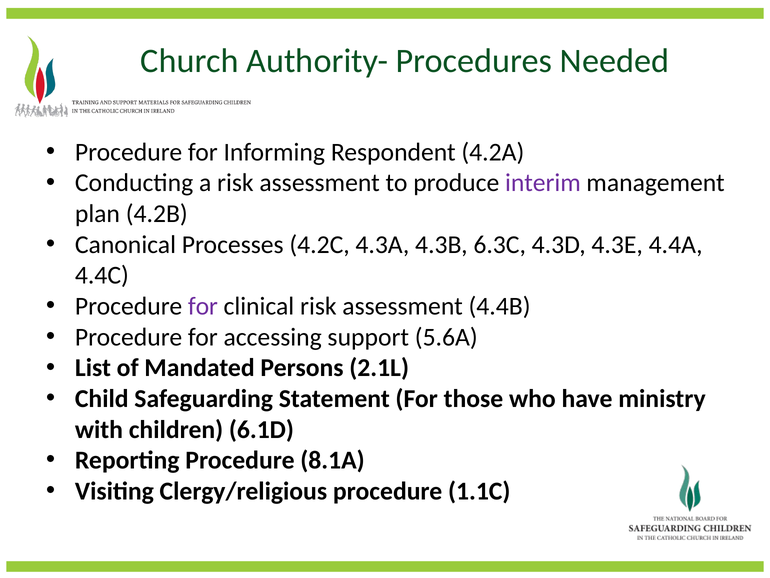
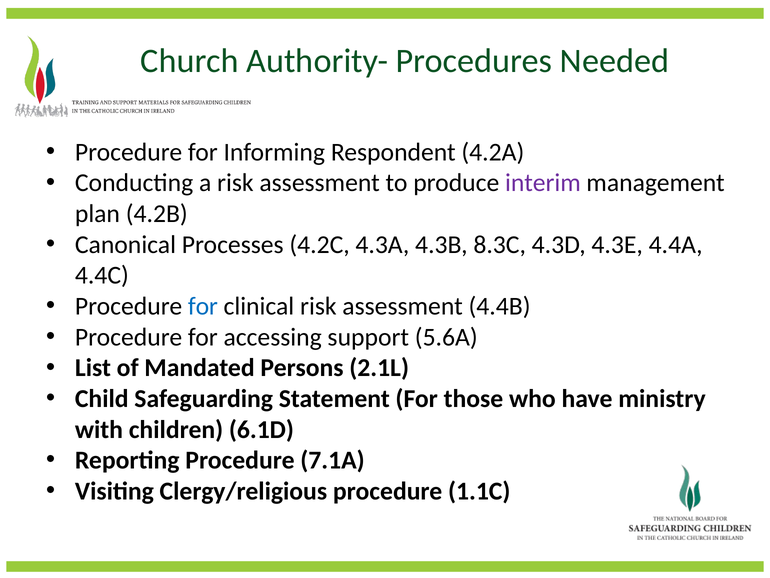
6.3C: 6.3C -> 8.3C (500, 244)
for colour: purple -> blue (203, 306)
8.1A: 8.1A -> 7.1A (333, 460)
